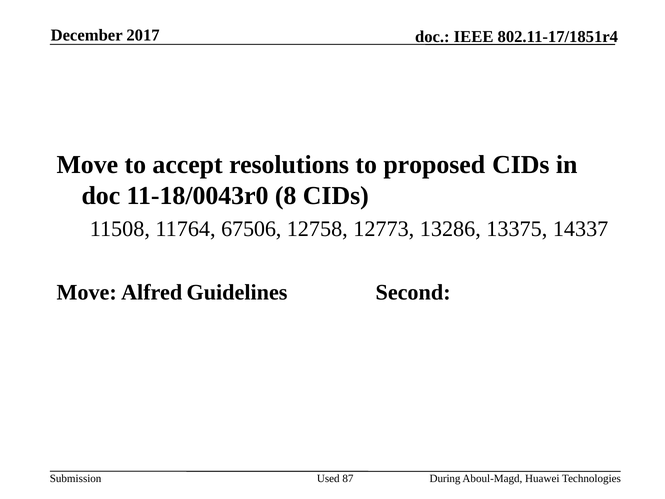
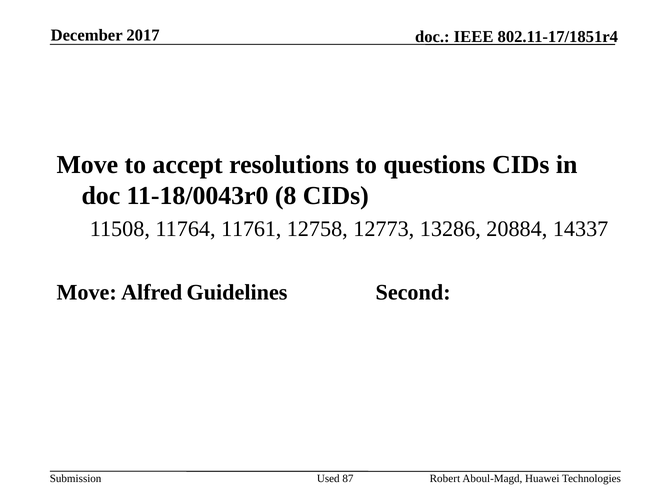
proposed: proposed -> questions (434, 165)
67506: 67506 -> 11761 (251, 229)
13375: 13375 -> 20884 (517, 229)
During: During -> Robert (445, 478)
